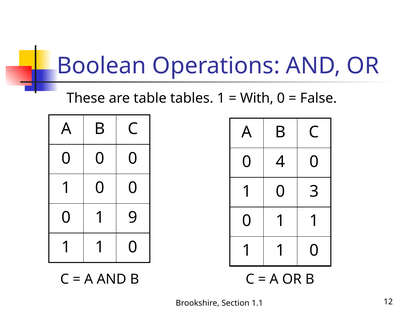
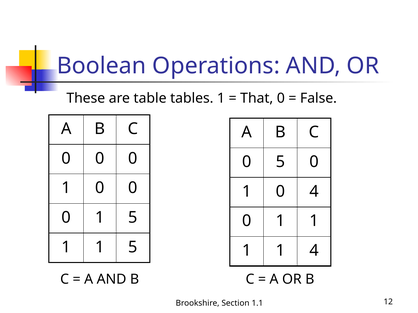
With: With -> That (257, 98)
0 4: 4 -> 5 (280, 162)
0 3: 3 -> 4 (314, 192)
0 1 9: 9 -> 5 (133, 218)
0: 0 -> 5 (133, 247)
0: 0 -> 4 (314, 251)
